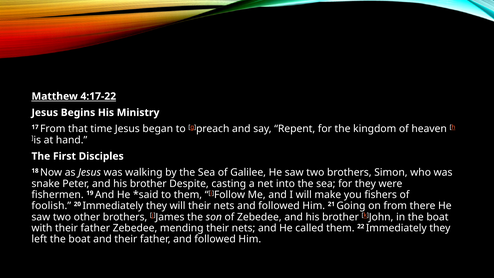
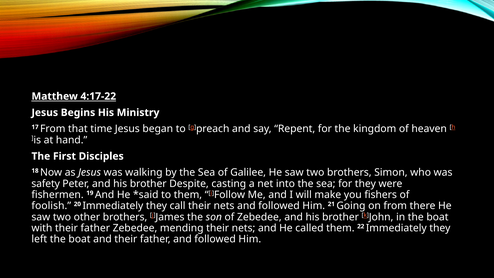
snake: snake -> safety (46, 184)
they will: will -> call (178, 206)
